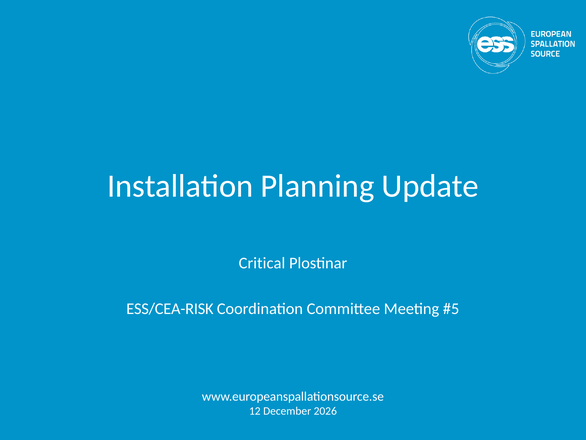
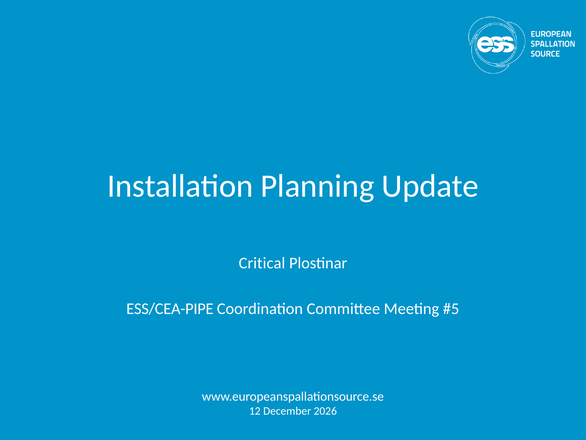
ESS/CEA-RISK: ESS/CEA-RISK -> ESS/CEA-PIPE (170, 308)
